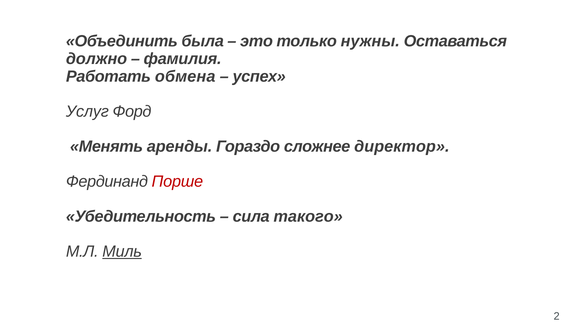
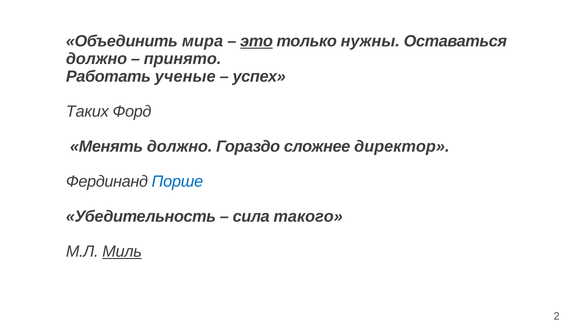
была: была -> мира (203, 41)
это underline: none -> present (257, 41)
фамилия: фамилия -> принято (183, 59)
обмена: обмена -> ученые (185, 76)
Услуг: Услуг -> Таких (87, 111)
Менять аренды: аренды -> должно (180, 146)
Порше colour: red -> blue (177, 181)
